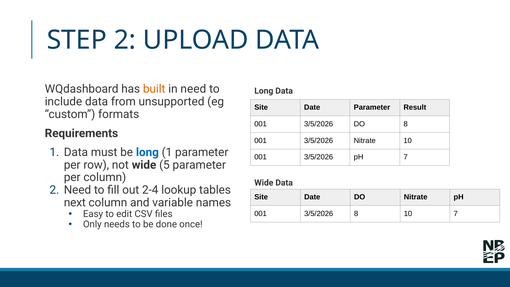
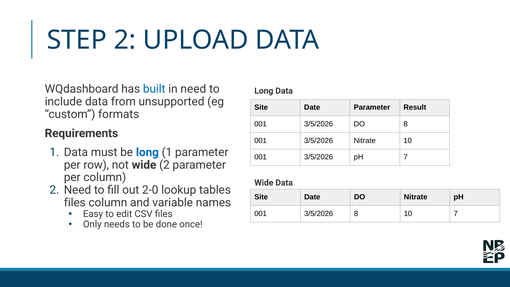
built colour: orange -> blue (154, 89)
wide 5: 5 -> 2 (164, 165)
2-4: 2-4 -> 2-0 (150, 190)
next: next -> files (75, 203)
